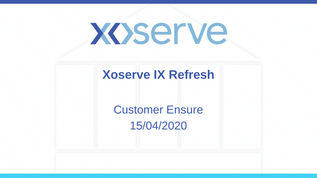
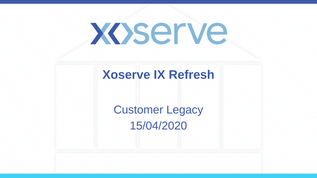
Ensure: Ensure -> Legacy (185, 110)
